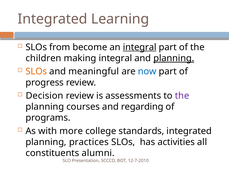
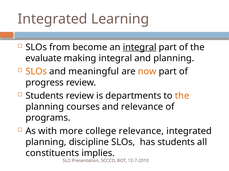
children: children -> evaluate (44, 58)
planning underline: present -> none (174, 58)
now colour: blue -> orange (147, 72)
Decision: Decision -> Students (45, 96)
assessments: assessments -> departments (133, 96)
the colour: purple -> orange (182, 96)
and regarding: regarding -> relevance (142, 107)
college standards: standards -> relevance (141, 132)
practices: practices -> discipline (89, 143)
has activities: activities -> students (176, 143)
alumni: alumni -> implies (98, 154)
